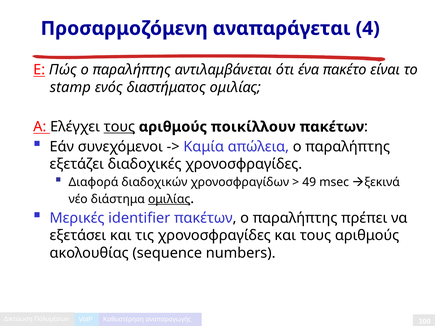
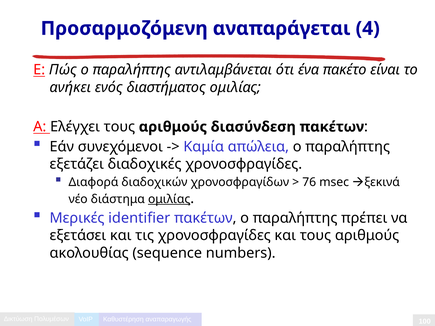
stamp: stamp -> ανήκει (70, 87)
τους underline: present -> none (119, 127)
ποικίλλουν: ποικίλλουν -> διασύνδεση (253, 127)
49: 49 -> 76 (309, 182)
